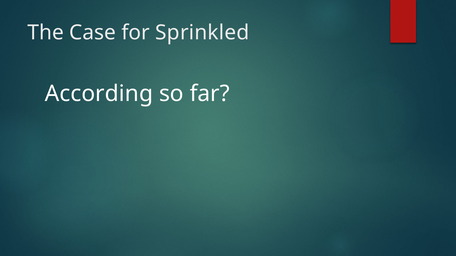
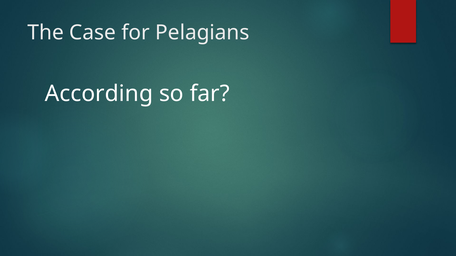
Sprinkled: Sprinkled -> Pelagians (202, 33)
